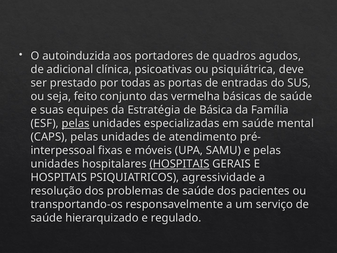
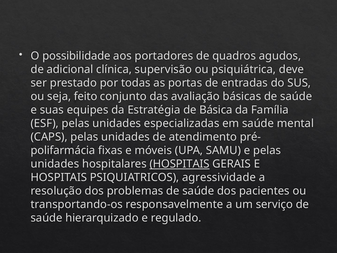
autoinduzida: autoinduzida -> possibilidade (76, 56)
psicoativas: psicoativas -> supervisão (163, 69)
vermelha: vermelha -> avaliação (195, 96)
pelas underline: present -> none (76, 123)
interpessoal: interpessoal -> polifarmácia (63, 150)
